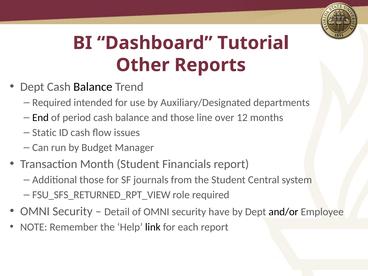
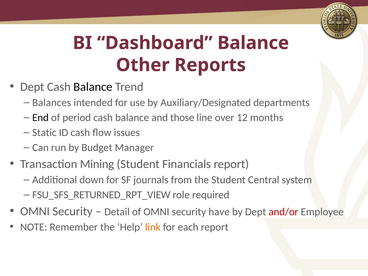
Dashboard Tutorial: Tutorial -> Balance (253, 43)
Required: Required -> Balances (52, 103)
Month: Month -> Mining (97, 164)
Additional those: those -> down (92, 180)
and/or colour: black -> red (283, 212)
link colour: black -> orange (153, 227)
